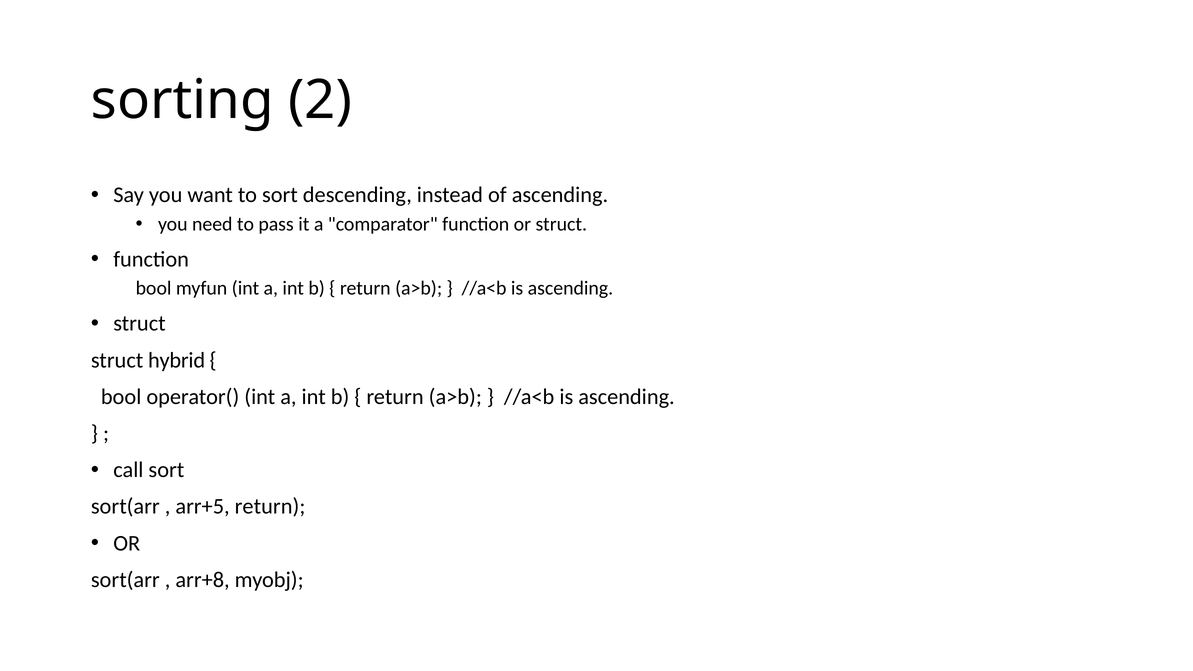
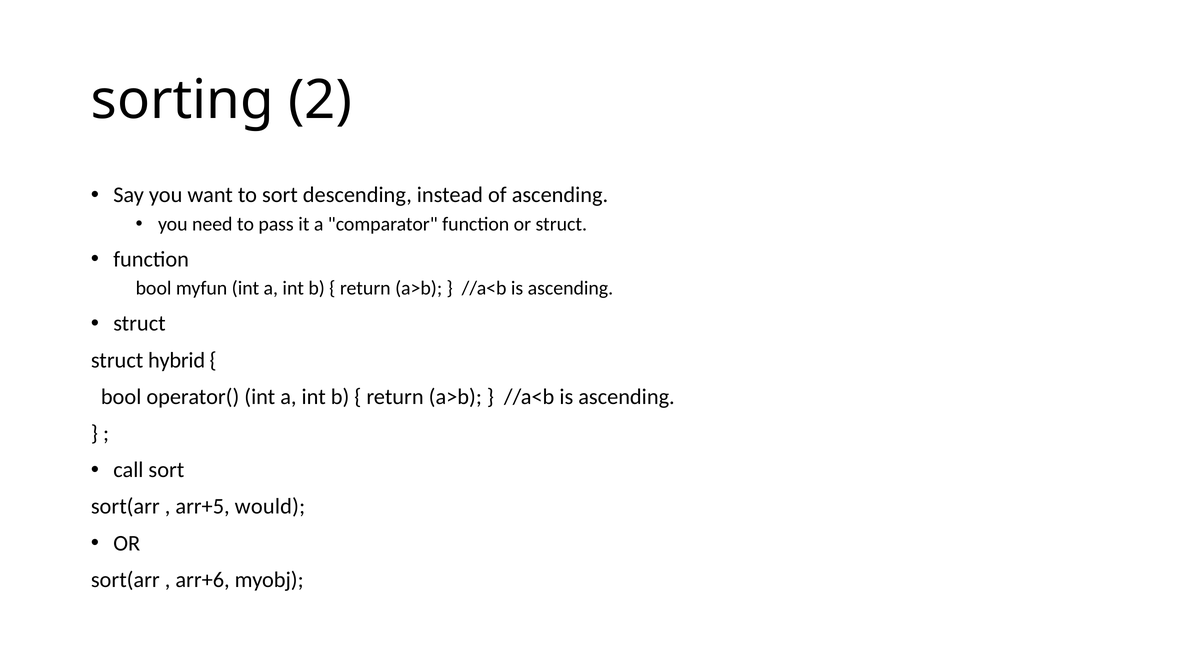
arr+5 return: return -> would (270, 507)
arr+8: arr+8 -> arr+6 (203, 580)
